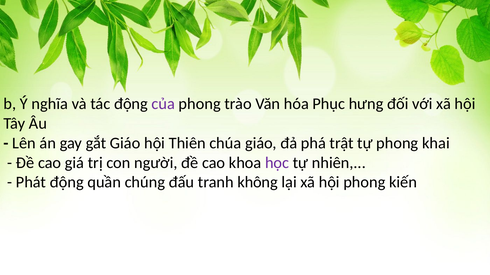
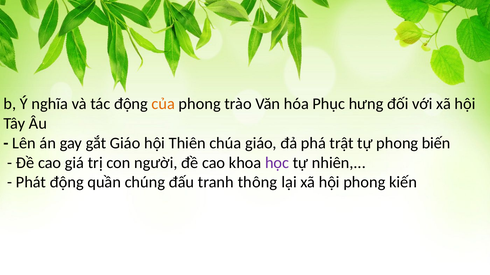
của colour: purple -> orange (163, 104)
khai: khai -> biến (436, 143)
không: không -> thông (257, 183)
